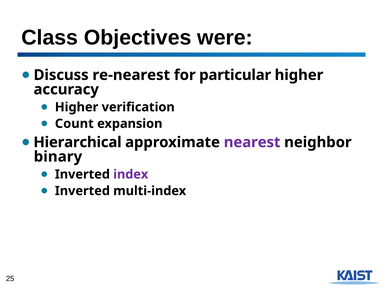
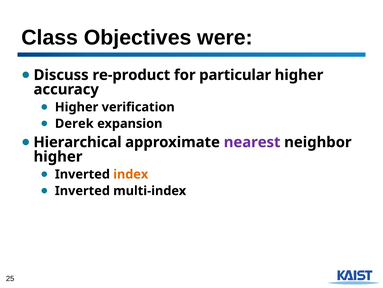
re-nearest: re-nearest -> re-product (131, 75)
Count: Count -> Derek (74, 123)
binary: binary -> higher (58, 156)
index colour: purple -> orange (131, 174)
